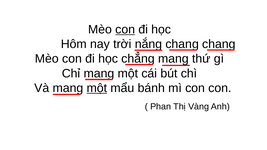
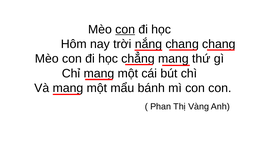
một underline: present -> none (97, 88)
